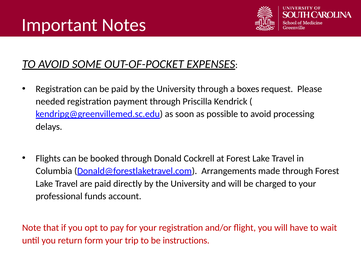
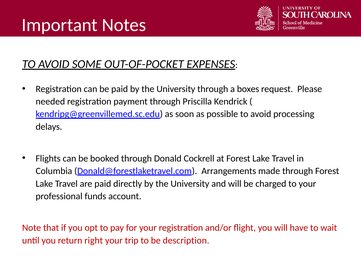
form: form -> right (94, 240)
instructions: instructions -> description (186, 240)
